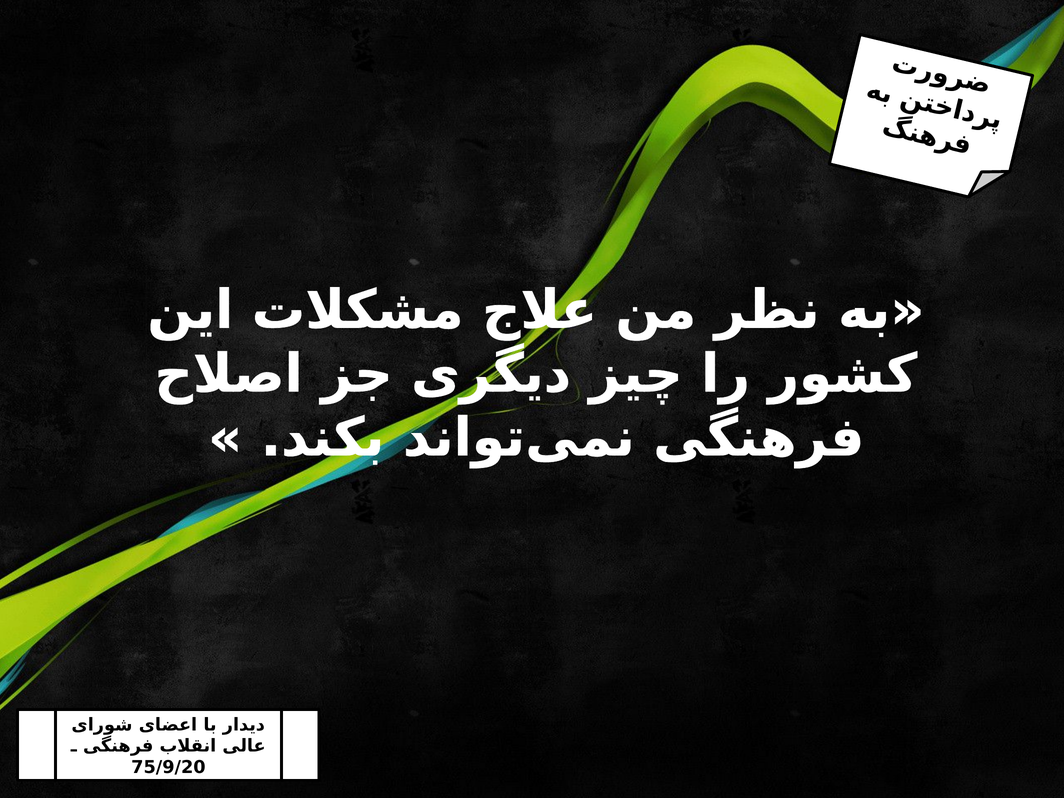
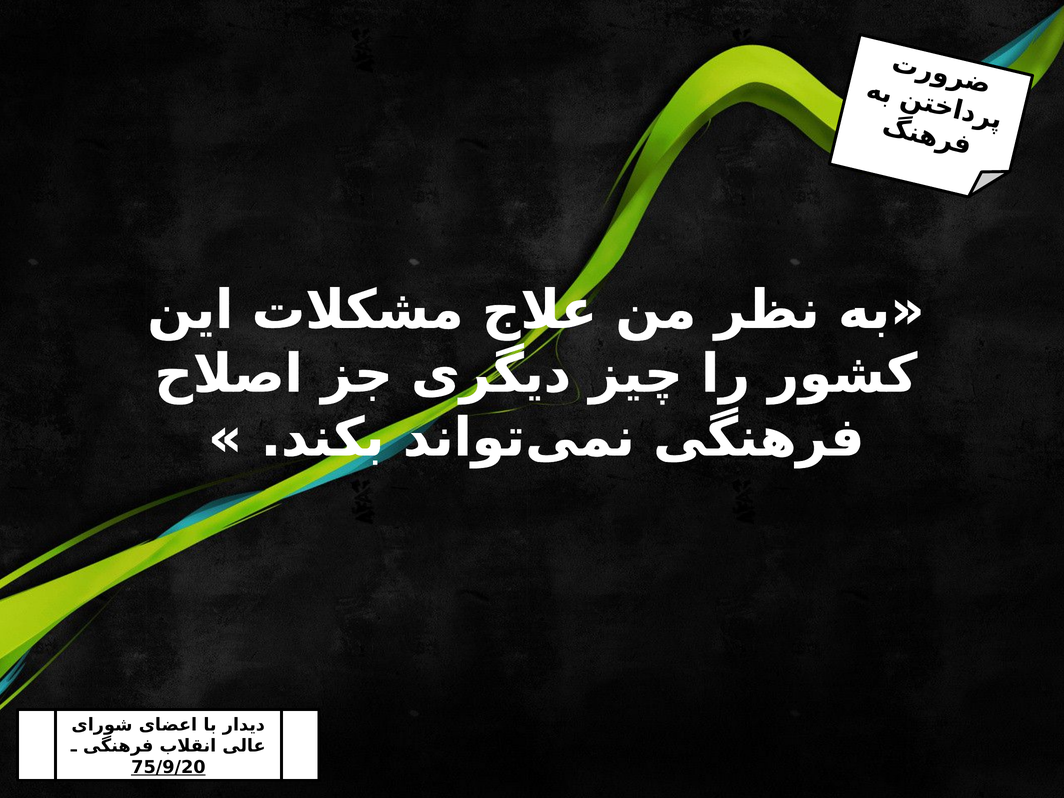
75/9/20 underline: none -> present (168, 767)
